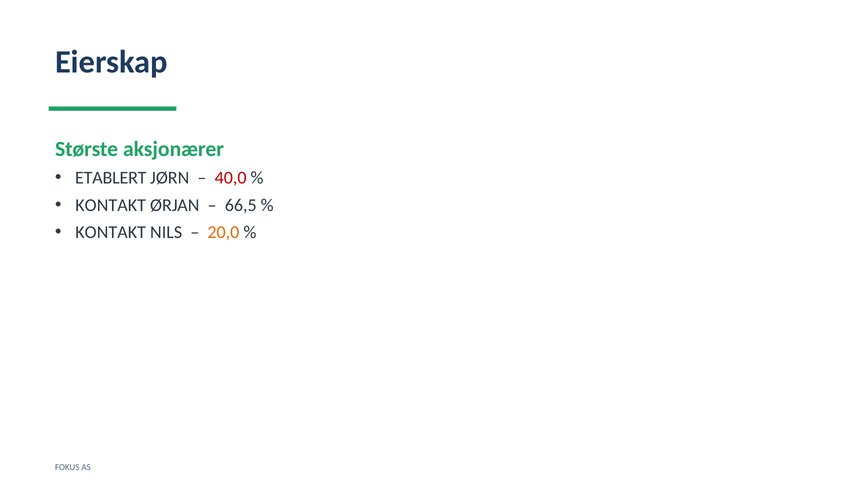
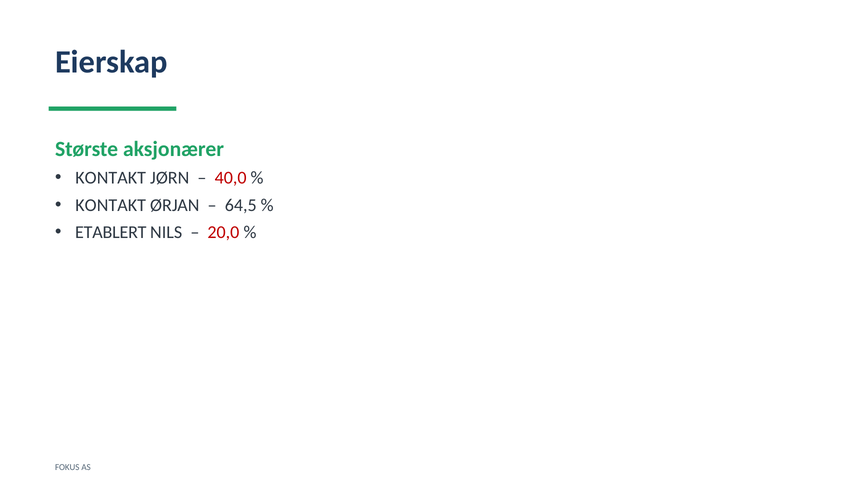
ETABLERT: ETABLERT -> KONTAKT (111, 178)
66,5: 66,5 -> 64,5 (241, 205)
KONTAKT: KONTAKT -> ETABLERT (111, 232)
20,0 colour: orange -> red (223, 232)
